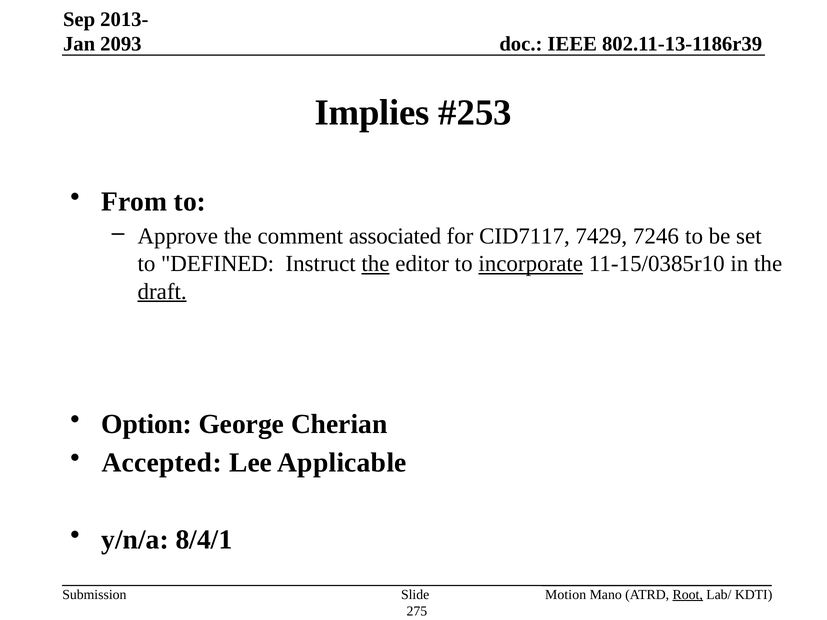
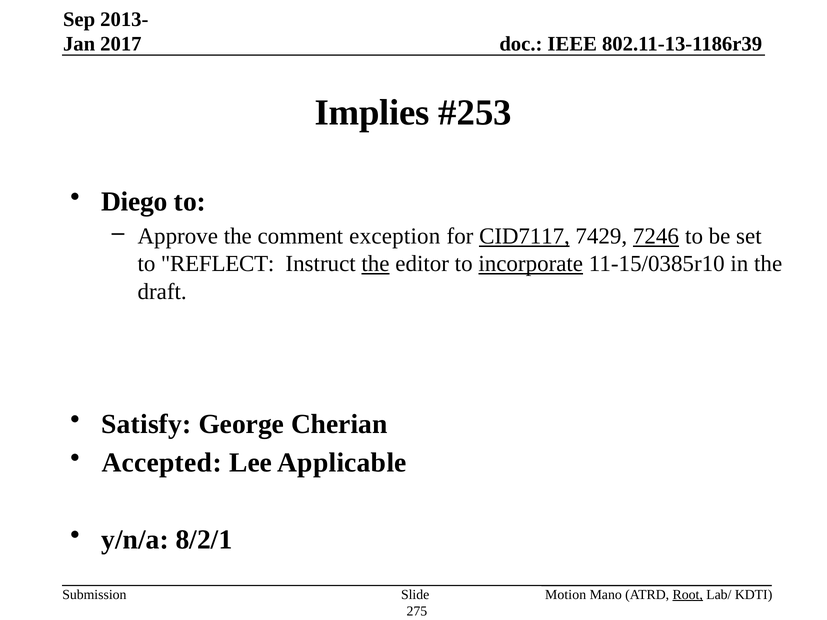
2093: 2093 -> 2017 (121, 44)
From: From -> Diego (134, 202)
associated: associated -> exception (395, 236)
CID7117 underline: none -> present (524, 236)
7246 underline: none -> present (656, 236)
DEFINED: DEFINED -> REFLECT (218, 264)
draft underline: present -> none (162, 292)
Option: Option -> Satisfy (146, 424)
8/4/1: 8/4/1 -> 8/2/1 (204, 540)
